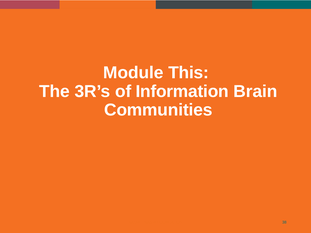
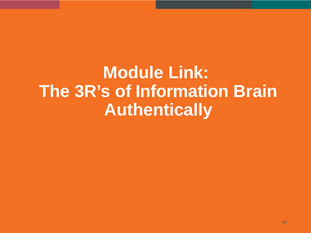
This: This -> Link (189, 73)
Communities: Communities -> Authentically (158, 110)
